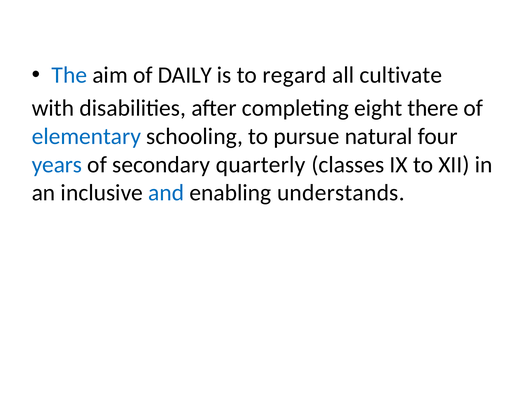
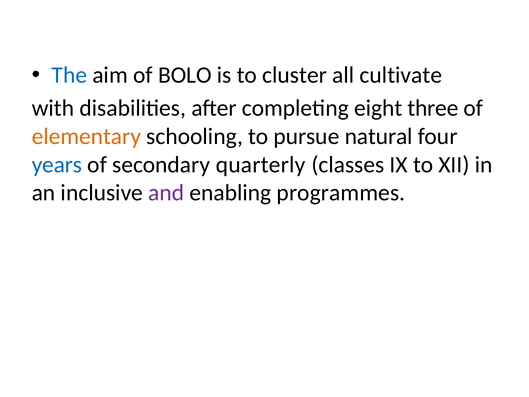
DAILY: DAILY -> BOLO (185, 75)
regard: regard -> cluster (295, 75)
there: there -> three (433, 108)
elementary colour: blue -> orange (86, 136)
and colour: blue -> purple (166, 193)
understands: understands -> programmes (341, 193)
